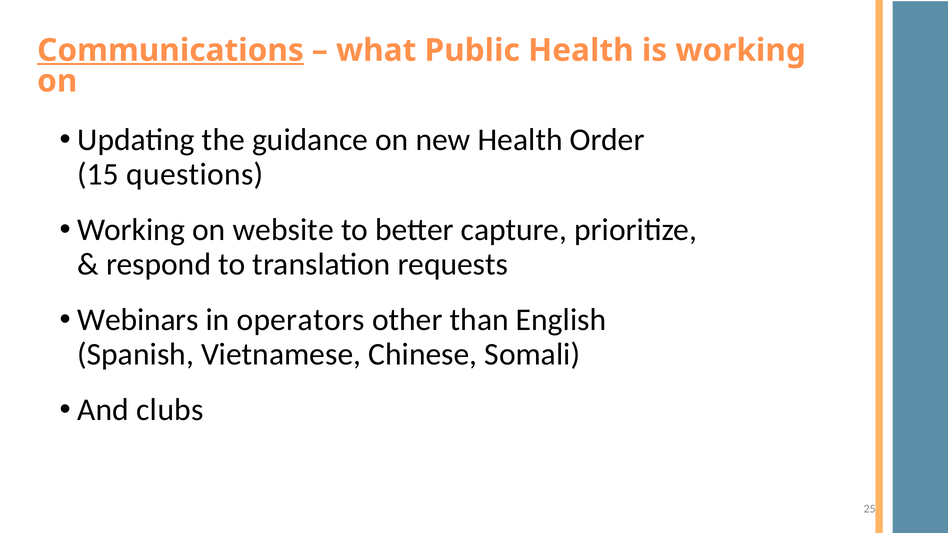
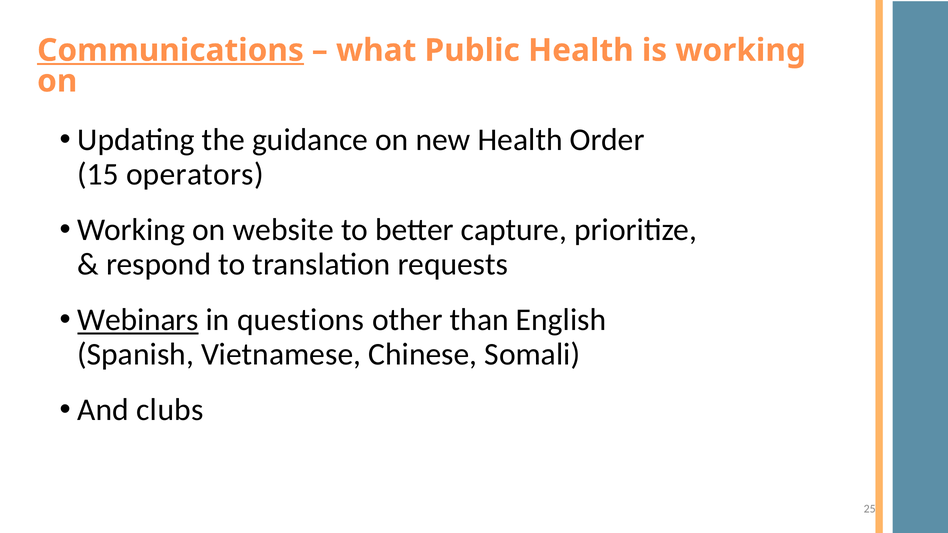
questions: questions -> operators (195, 174)
Webinars underline: none -> present (138, 320)
operators: operators -> questions (301, 320)
